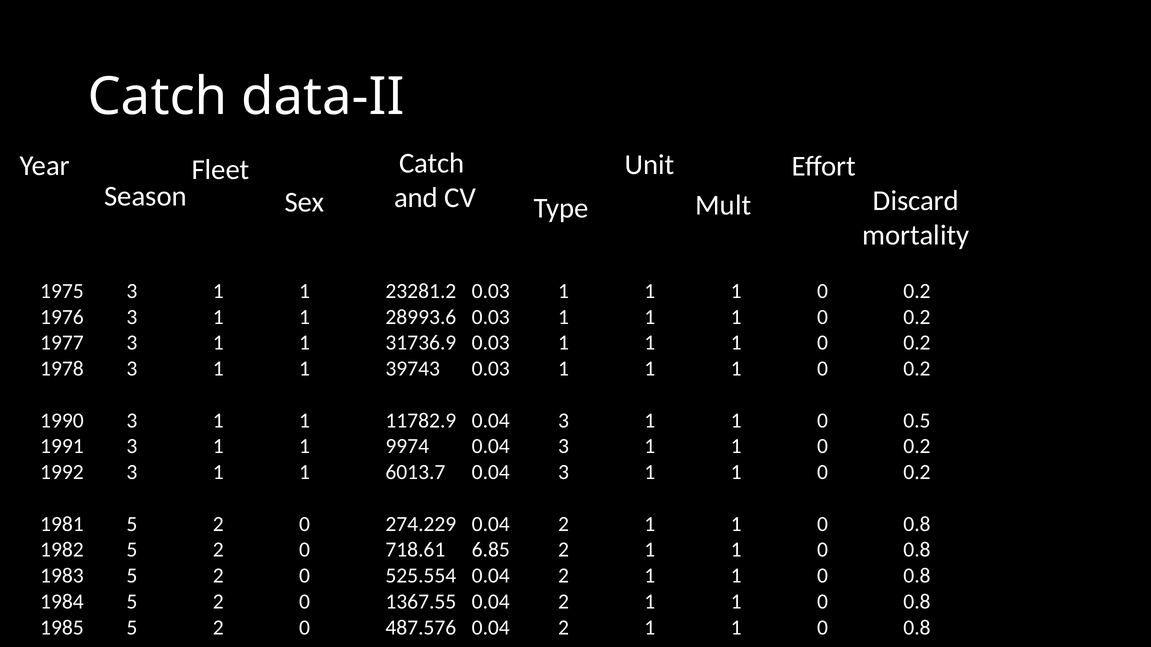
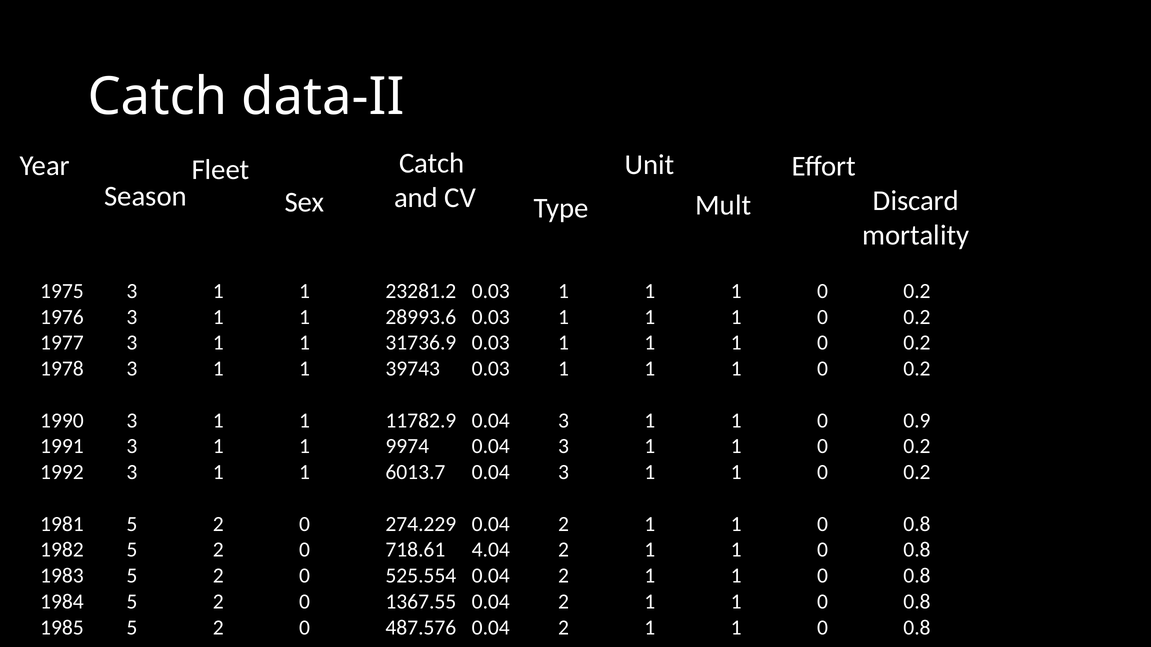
0.5: 0.5 -> 0.9 (917, 421)
6.85: 6.85 -> 4.04 (491, 550)
